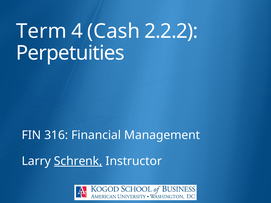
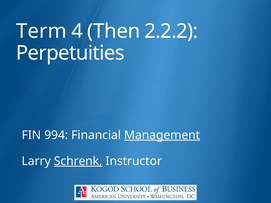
Cash: Cash -> Then (114, 31)
316: 316 -> 994 (56, 135)
Management underline: none -> present (162, 135)
